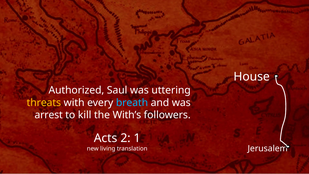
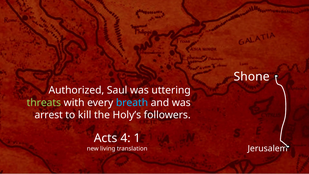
House: House -> Shone (252, 77)
threats colour: yellow -> light green (44, 103)
With’s: With’s -> Holy’s (127, 115)
2: 2 -> 4 (125, 138)
